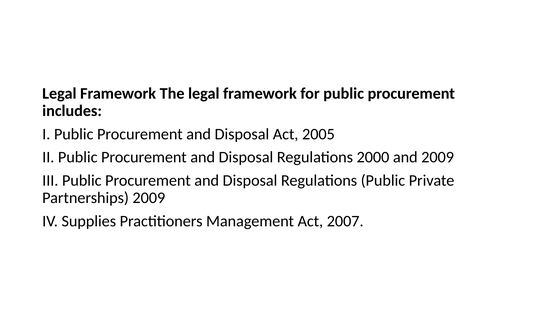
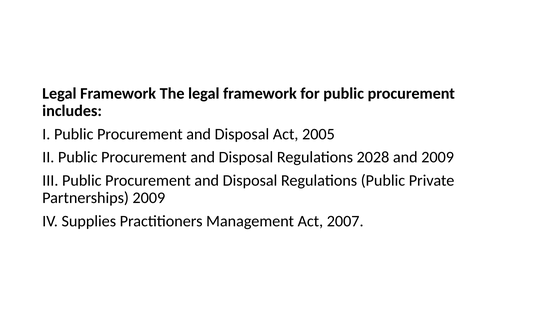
2000: 2000 -> 2028 (373, 158)
